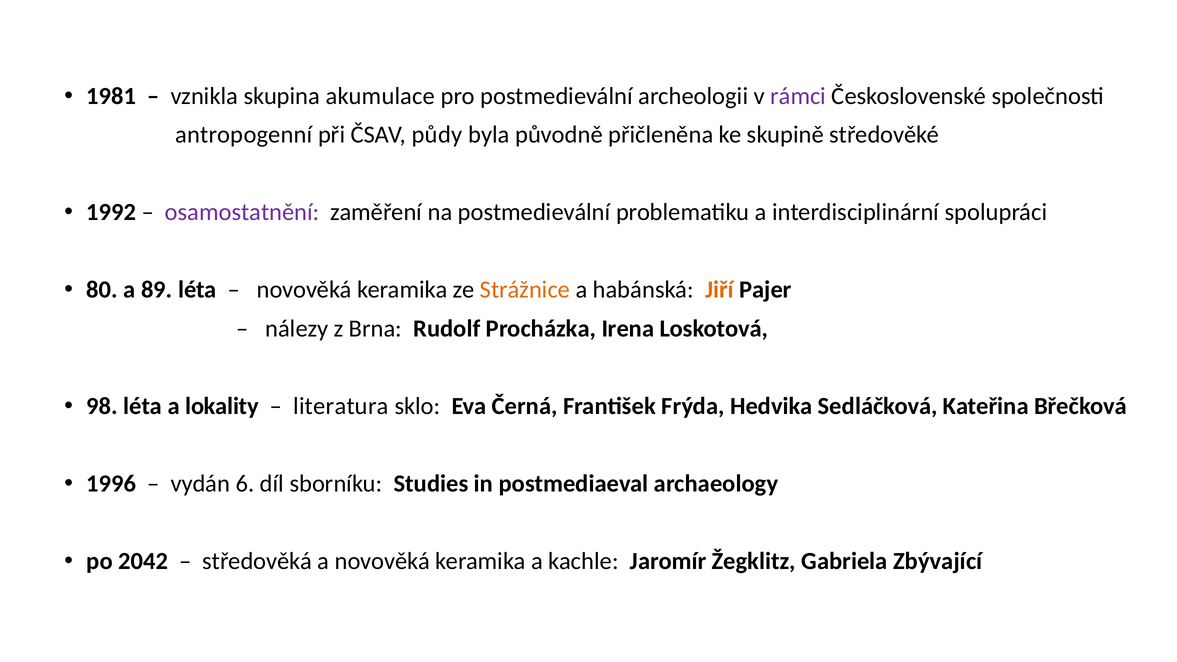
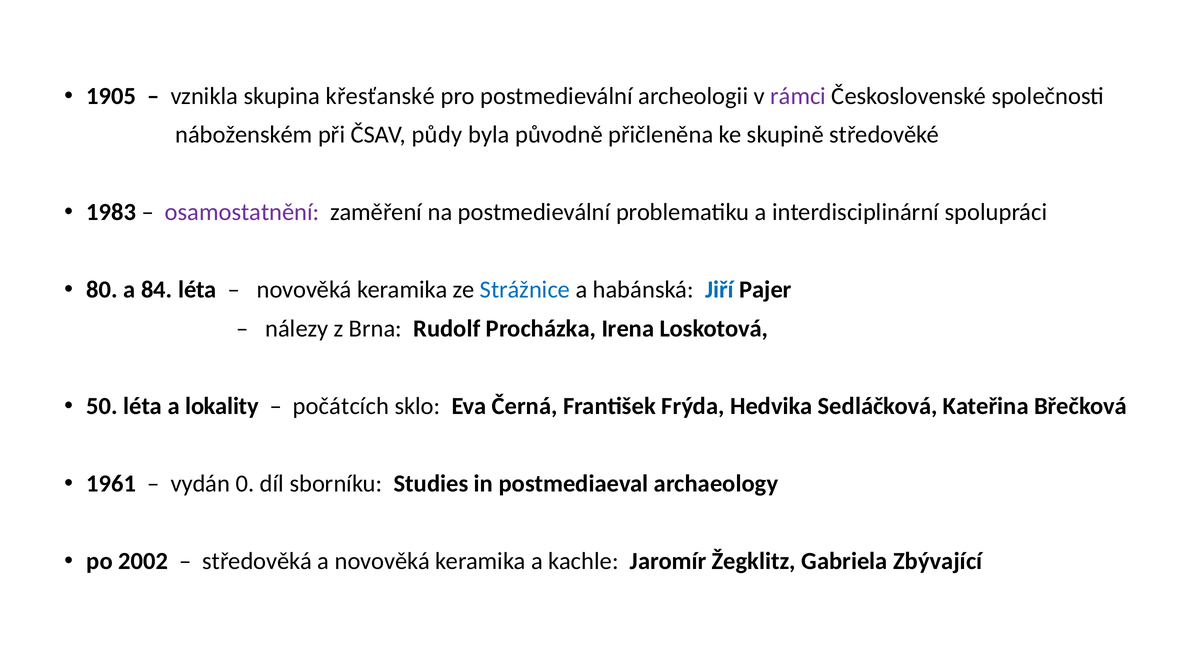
1981: 1981 -> 1905 (111, 96)
akumulace: akumulace -> křesťanské (380, 96)
antropogenní: antropogenní -> náboženském (244, 135)
1992: 1992 -> 1983 (111, 212)
89: 89 -> 84 (157, 290)
Strážnice colour: orange -> blue (525, 290)
Jiří colour: orange -> blue (719, 290)
98: 98 -> 50 (102, 406)
literatura: literatura -> počátcích (341, 406)
1996: 1996 -> 1961 (111, 484)
6: 6 -> 0 (245, 484)
2042: 2042 -> 2002 (143, 561)
